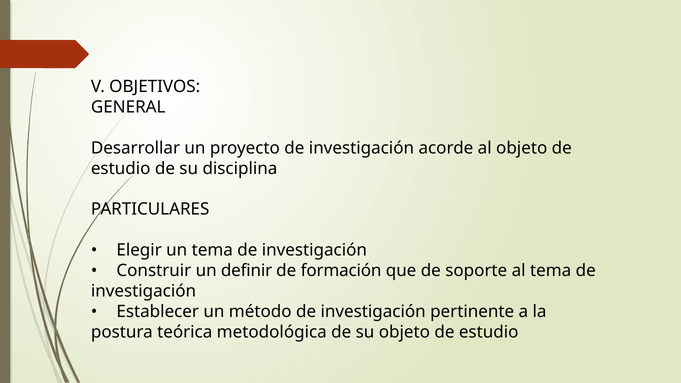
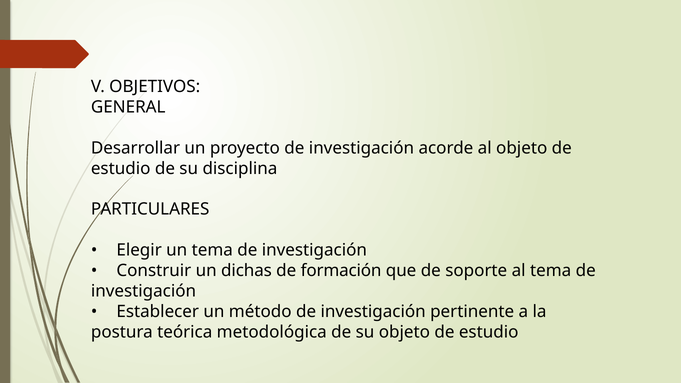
definir: definir -> dichas (247, 271)
